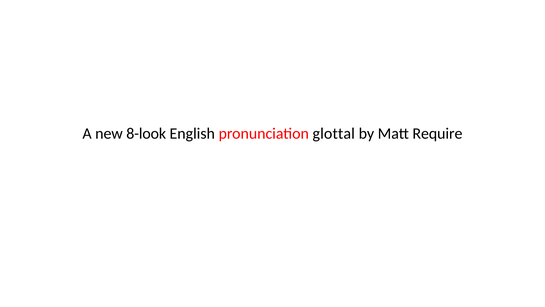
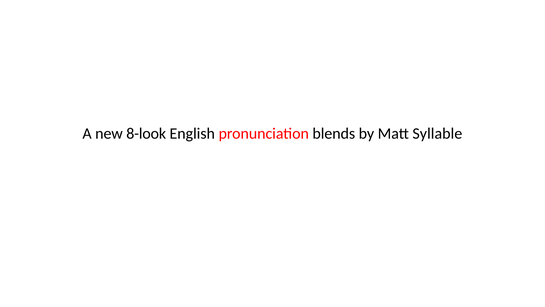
glottal: glottal -> blends (334, 133)
Require: Require -> Syllable (437, 133)
